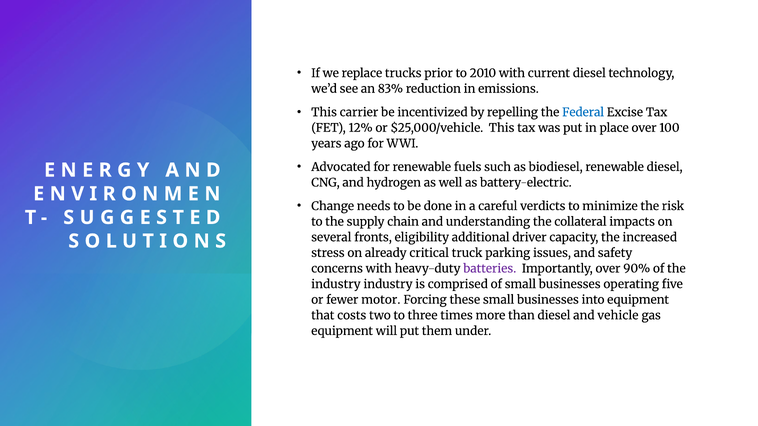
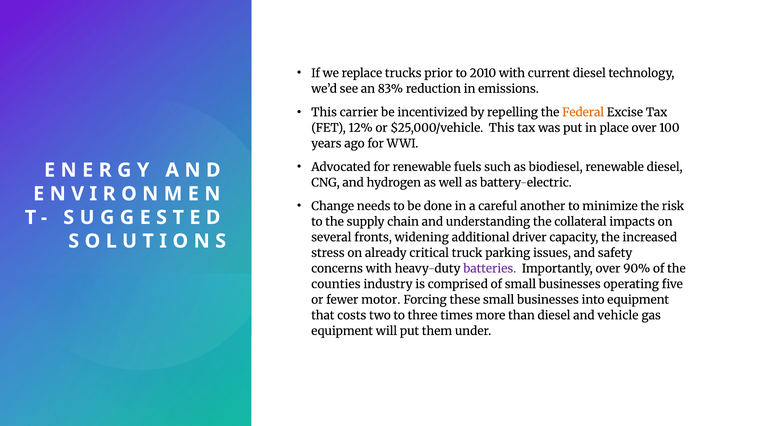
Federal colour: blue -> orange (583, 112)
verdicts: verdicts -> another (543, 206)
eligibility: eligibility -> widening (422, 238)
industry: industry -> counties (336, 284)
